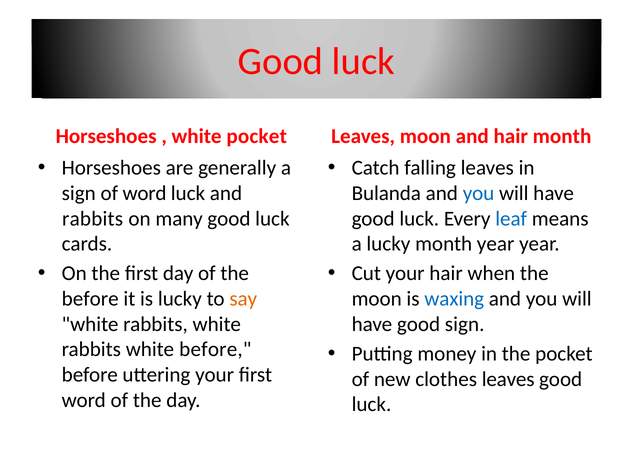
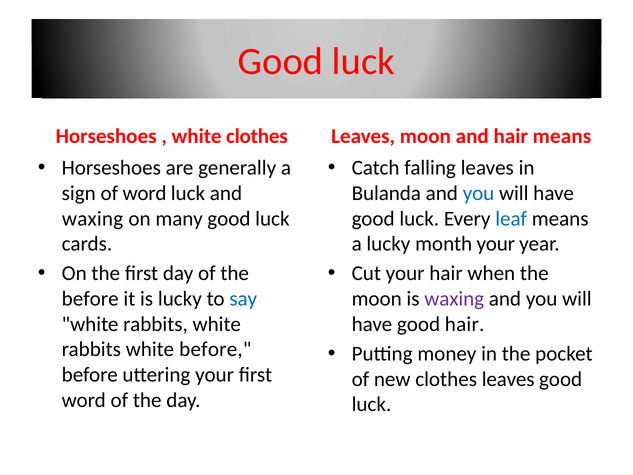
white pocket: pocket -> clothes (257, 136)
hair month: month -> means (562, 136)
rabbits: rabbits -> waxing (93, 218)
month year: year -> your (496, 244)
say colour: orange -> blue (243, 299)
waxing colour: blue -> purple (454, 299)
good sign: sign -> hair (465, 324)
